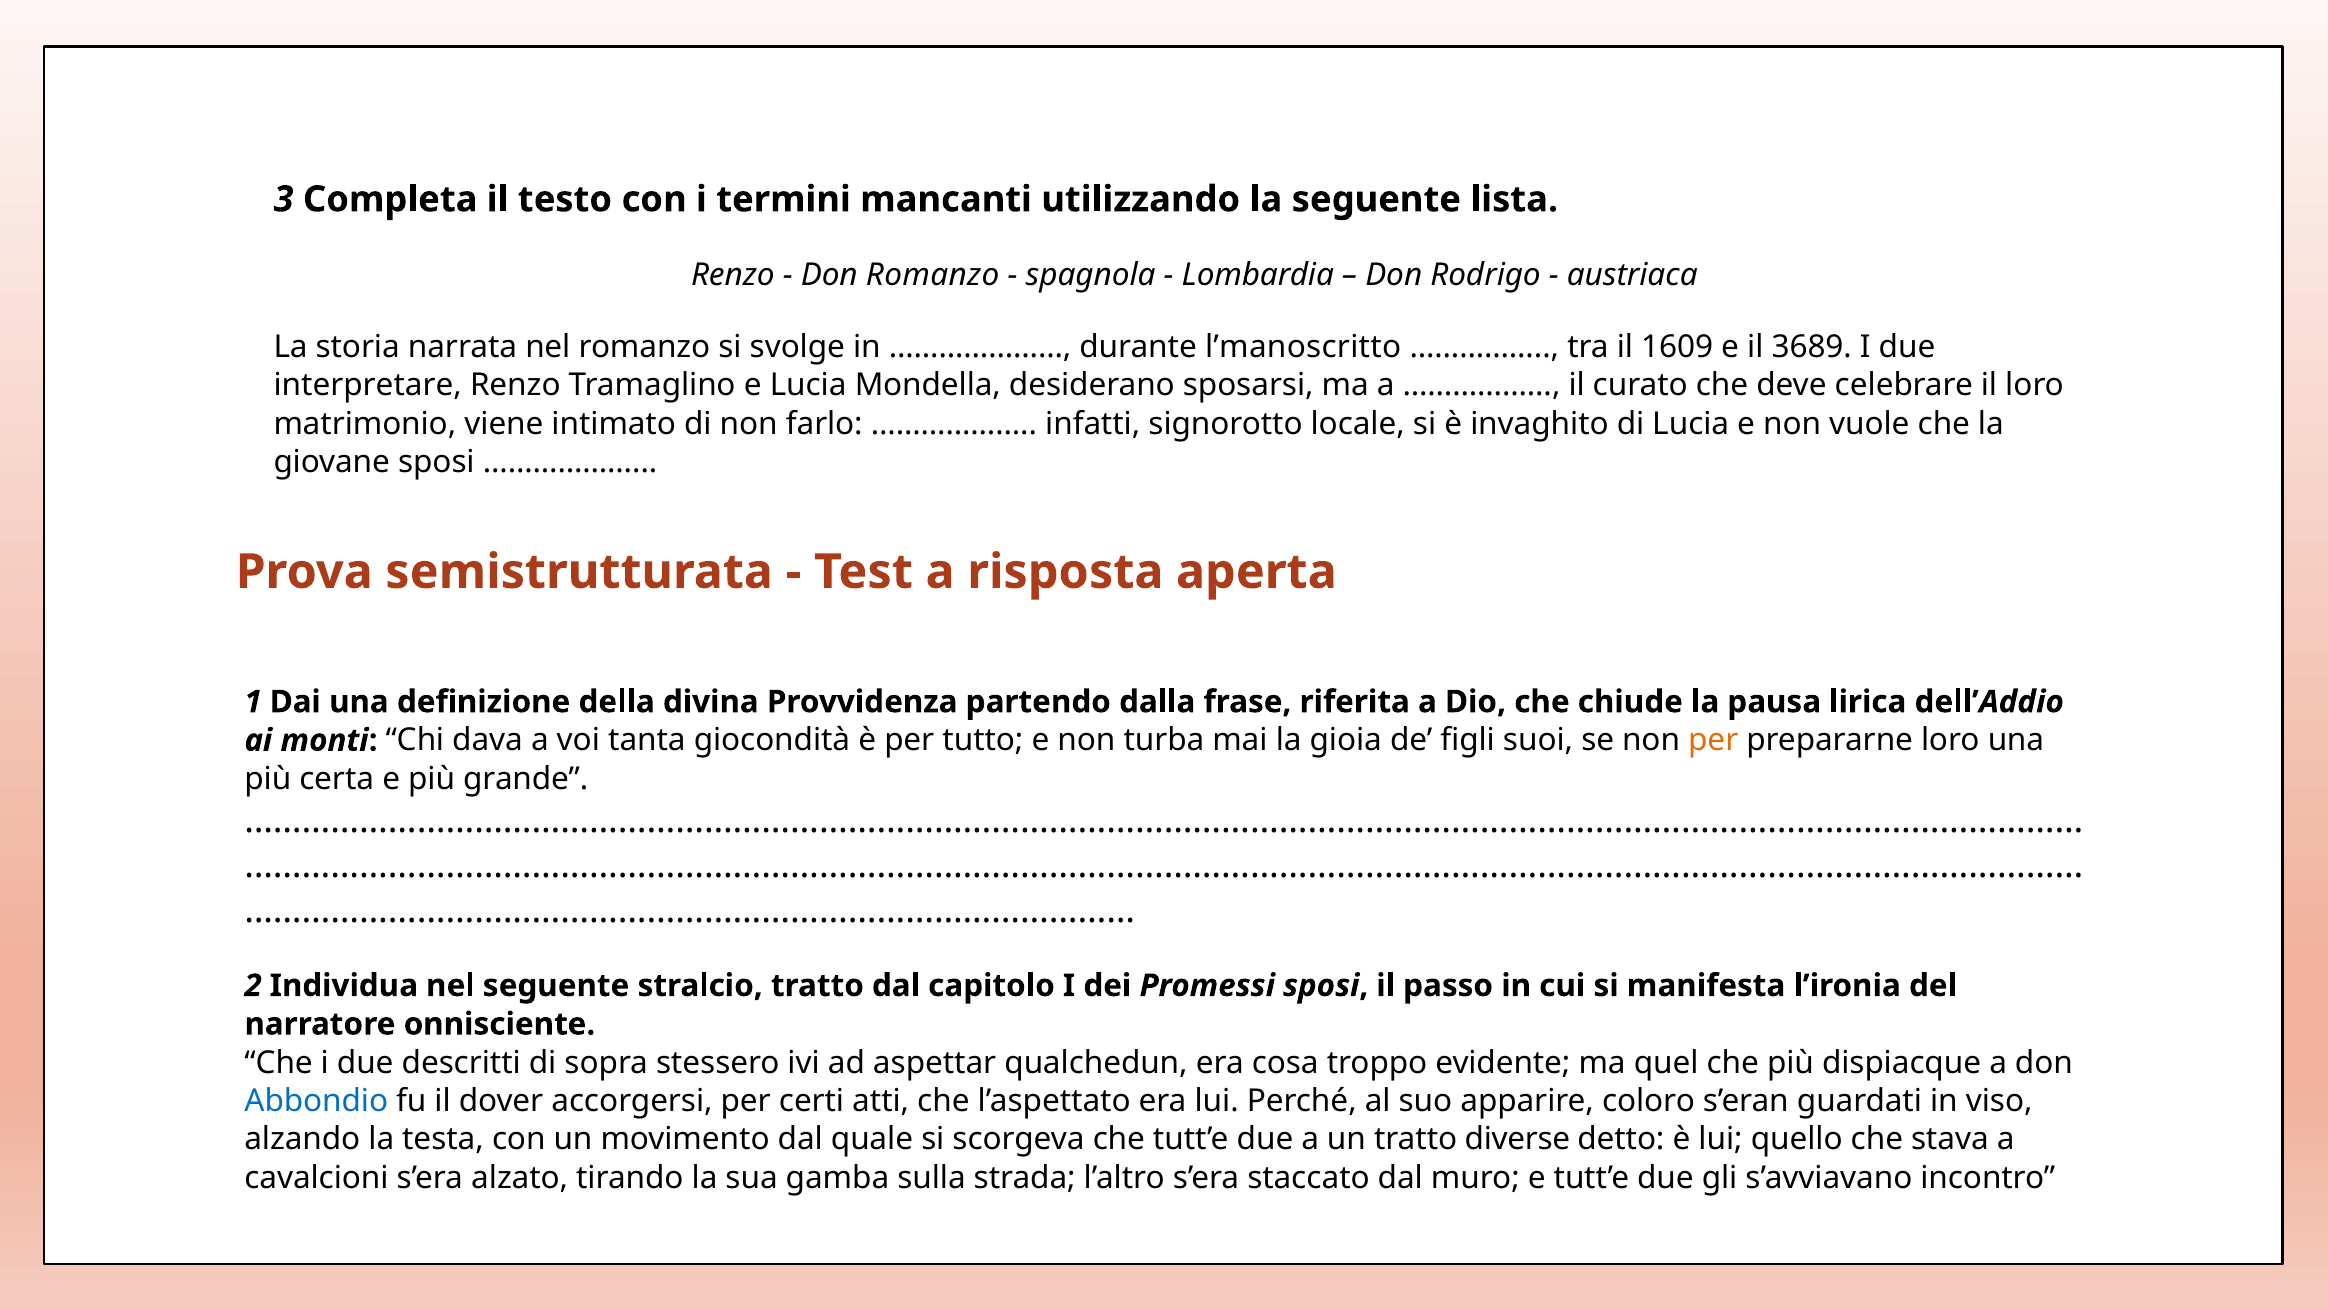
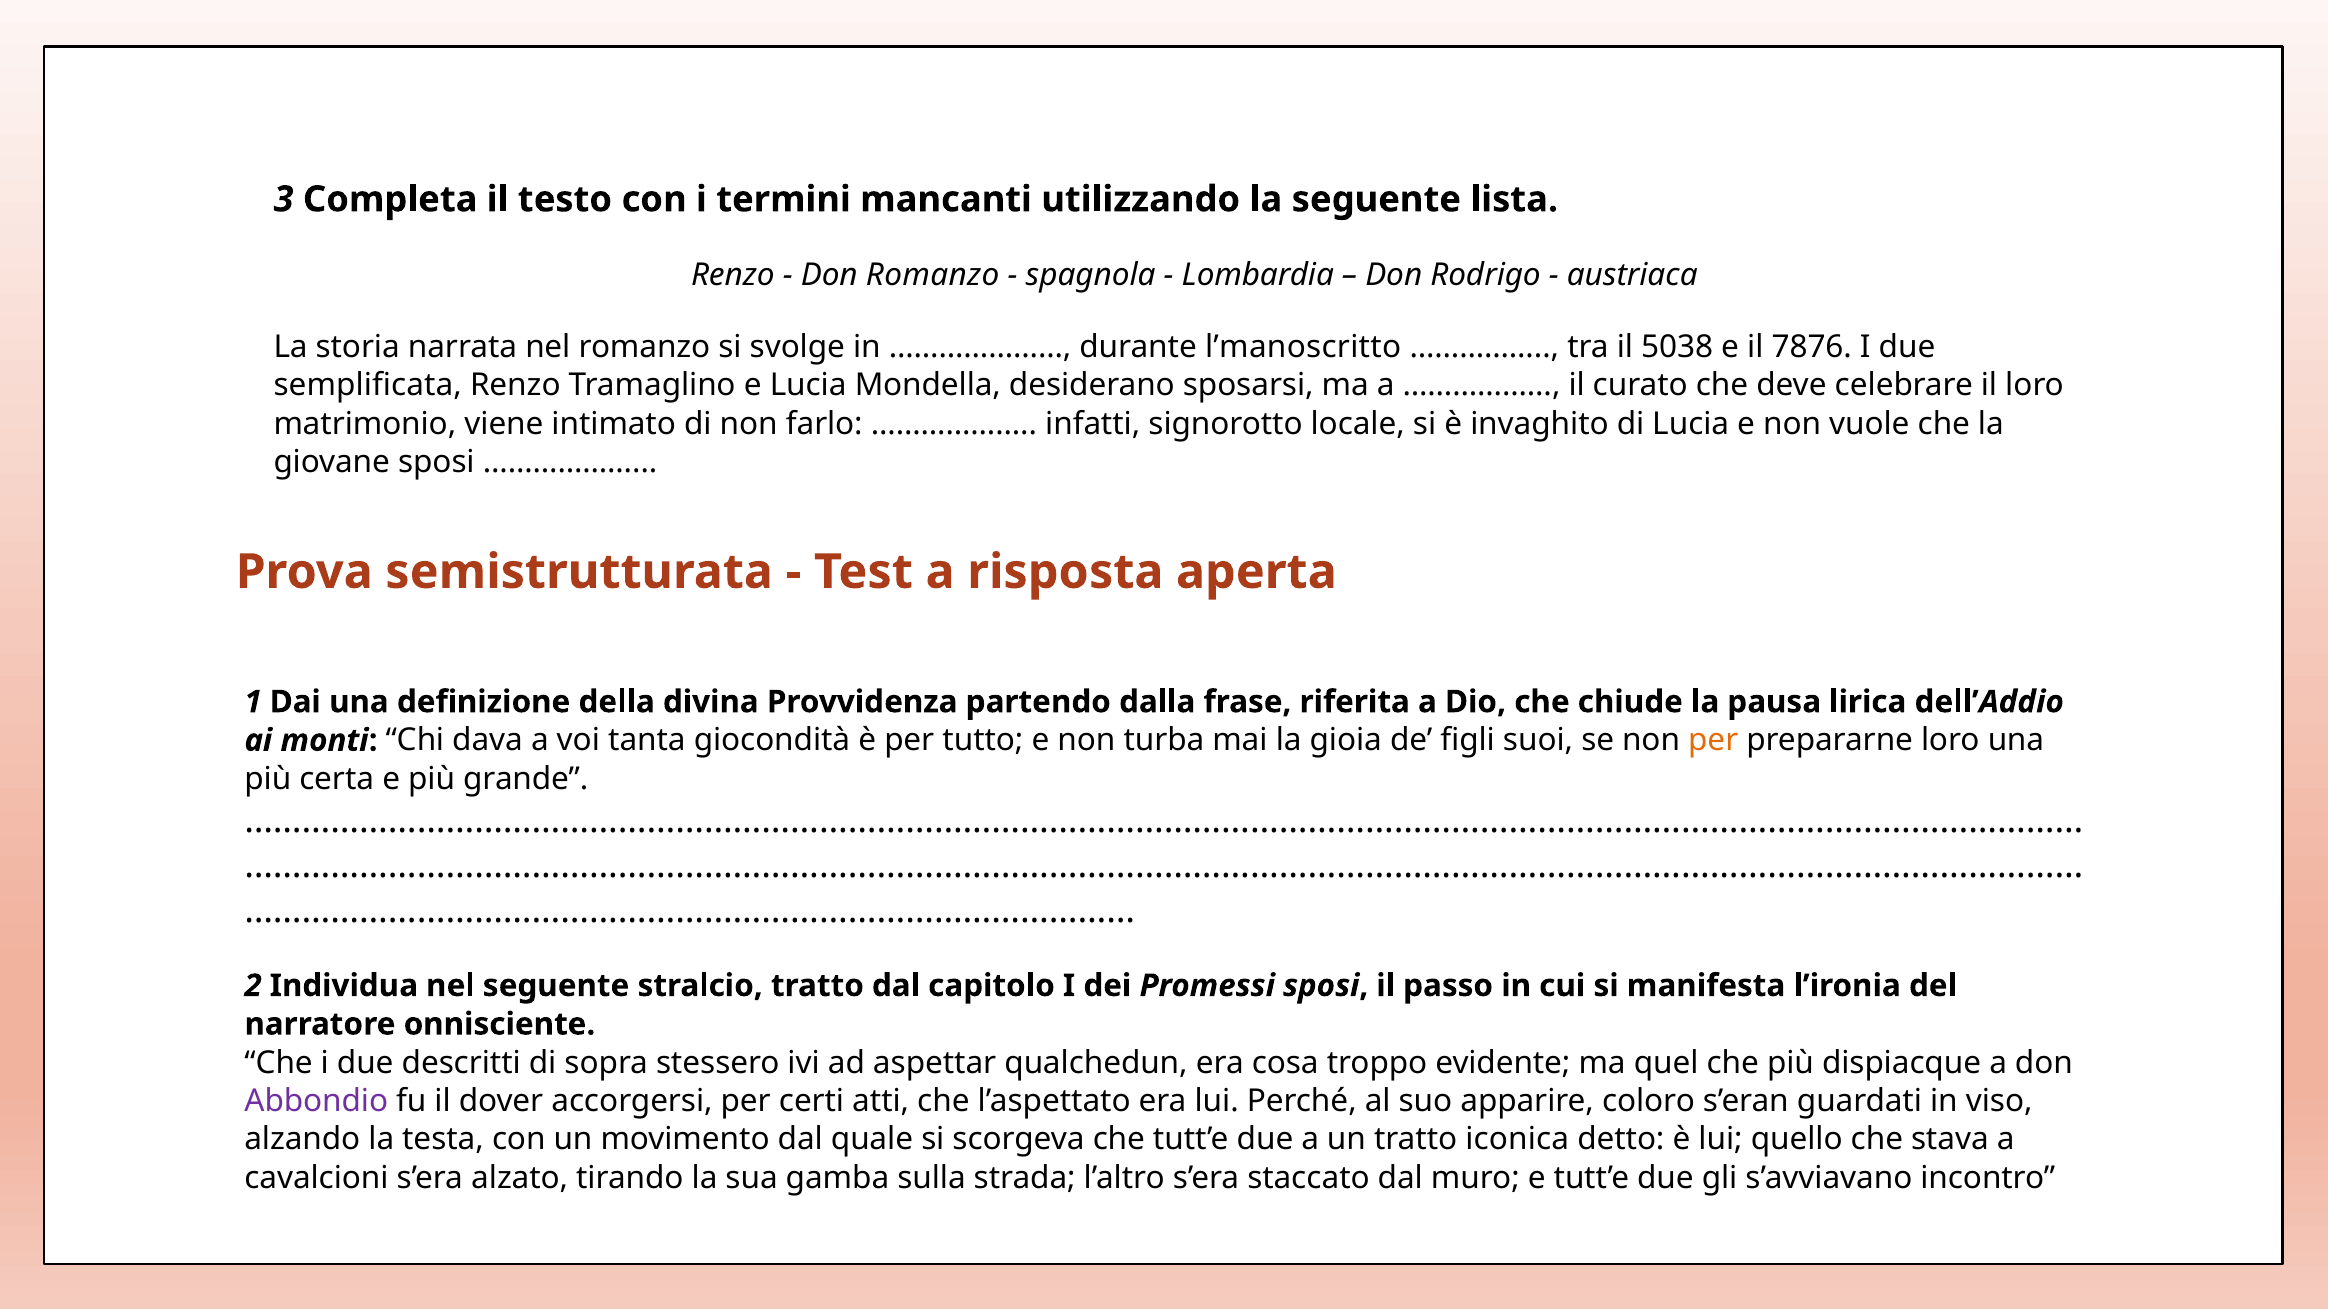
1609: 1609 -> 5038 (1677, 347)
3689: 3689 -> 7876 (1812, 347)
interpretare: interpretare -> semplificata (368, 386)
Abbondio colour: blue -> purple (316, 1102)
diverse: diverse -> iconica (1517, 1140)
